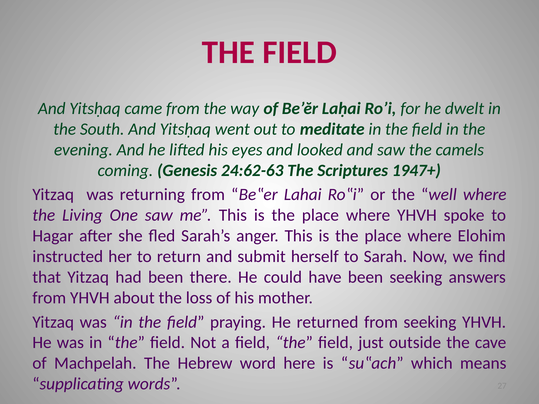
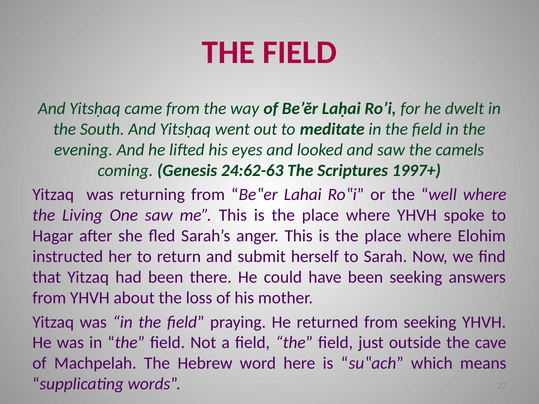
1947+: 1947+ -> 1997+ (416, 170)
